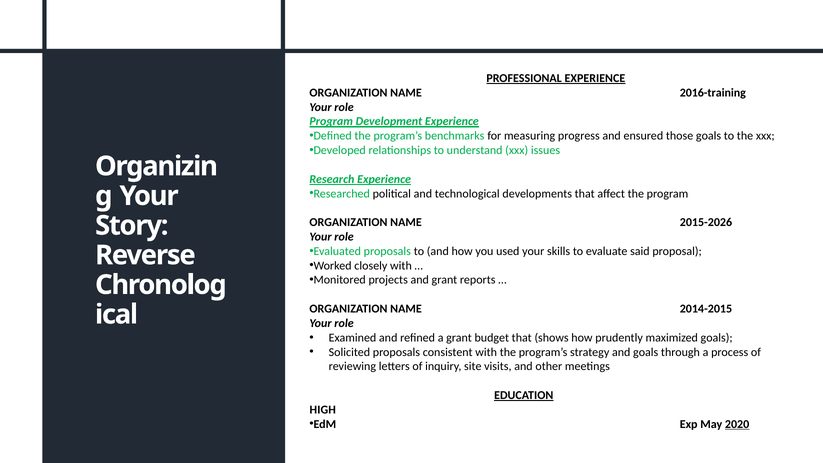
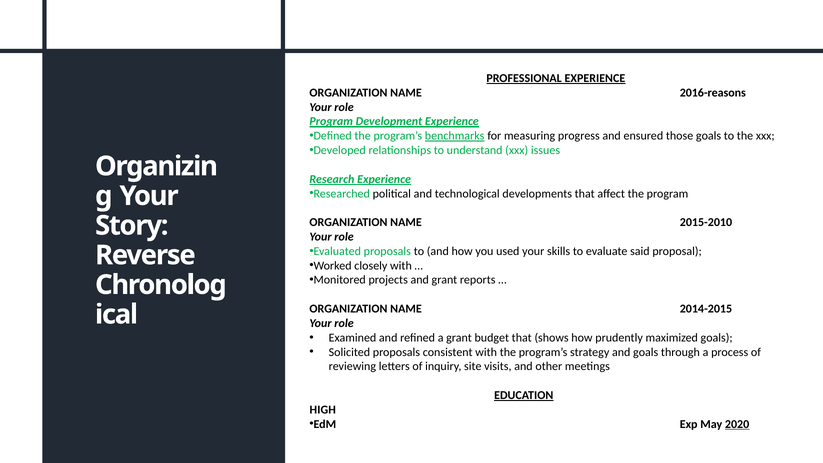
2016-training: 2016-training -> 2016-reasons (713, 93)
benchmarks underline: none -> present (455, 136)
2015-2026: 2015-2026 -> 2015-2010 (706, 222)
